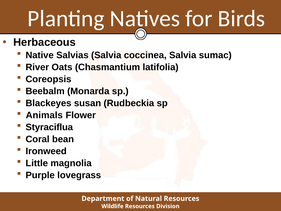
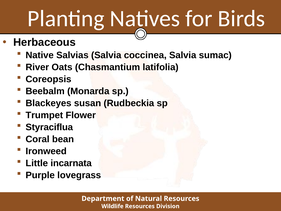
Animals: Animals -> Trumpet (44, 115)
magnolia: magnolia -> incarnata (71, 163)
